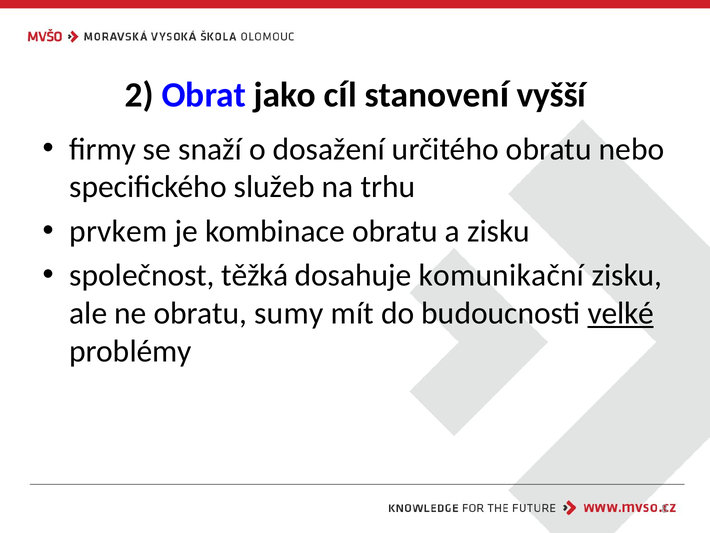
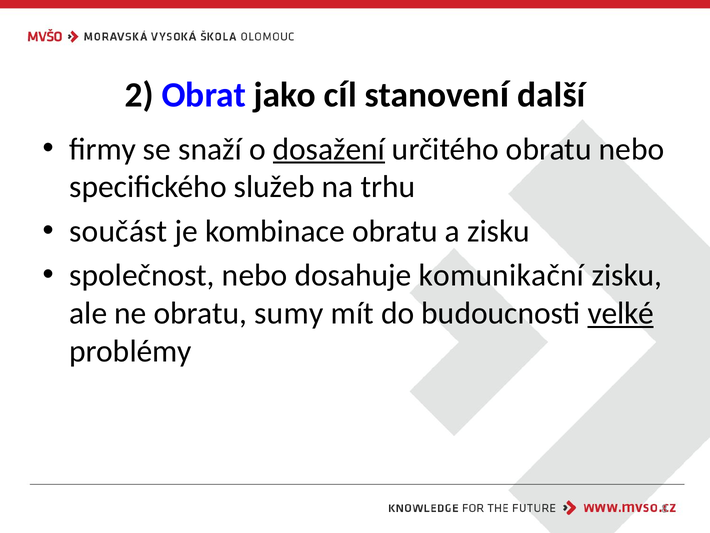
vyšší: vyšší -> další (551, 95)
dosažení underline: none -> present (329, 149)
prvkem: prvkem -> součást (118, 231)
společnost těžká: těžká -> nebo (255, 275)
